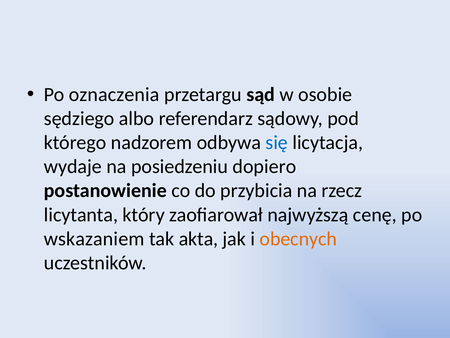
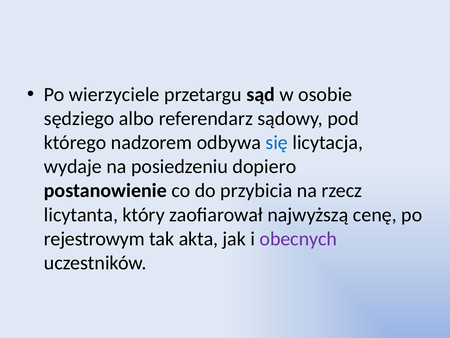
oznaczenia: oznaczenia -> wierzyciele (114, 94)
wskazaniem: wskazaniem -> rejestrowym (94, 238)
obecnych colour: orange -> purple (298, 238)
